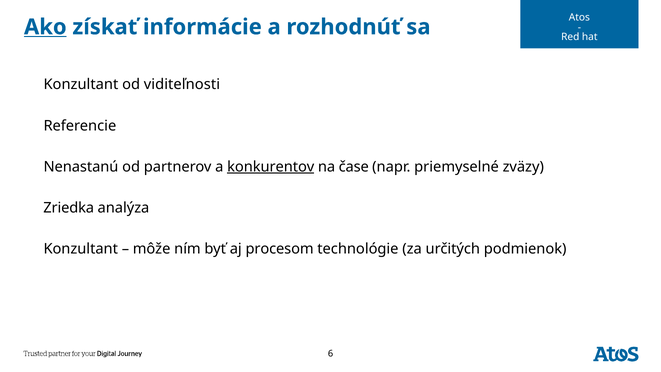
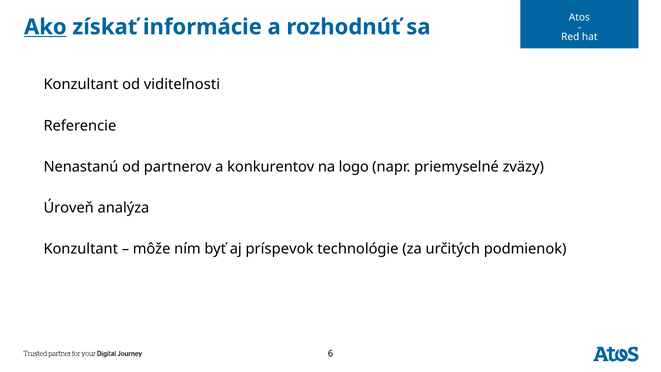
konkurentov underline: present -> none (271, 167)
čase: čase -> logo (354, 167)
Zriedka: Zriedka -> Úroveň (69, 208)
procesom: procesom -> príspevok (279, 249)
